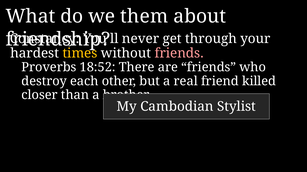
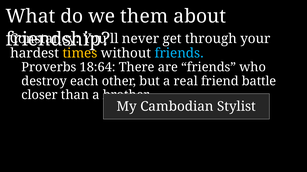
friends colour: pink -> light blue (179, 53)
18:52: 18:52 -> 18:64 (98, 68)
killed: killed -> battle (259, 81)
